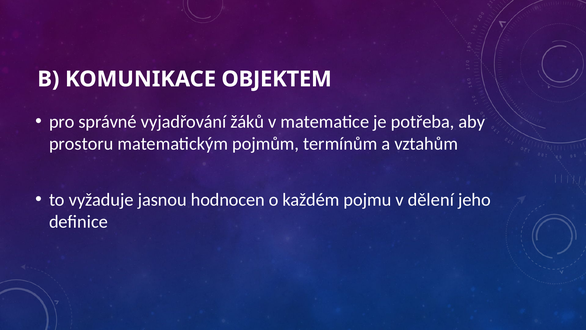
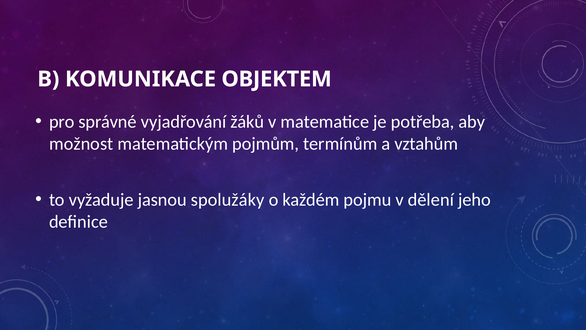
prostoru: prostoru -> možnost (81, 143)
hodnocen: hodnocen -> spolužáky (228, 200)
